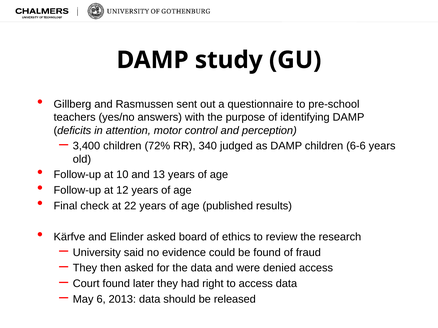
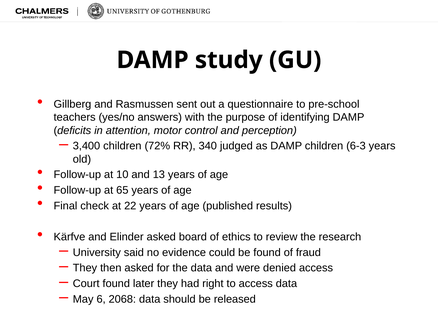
6-6: 6-6 -> 6-3 (356, 146)
12: 12 -> 65 (122, 191)
2013: 2013 -> 2068 (122, 300)
